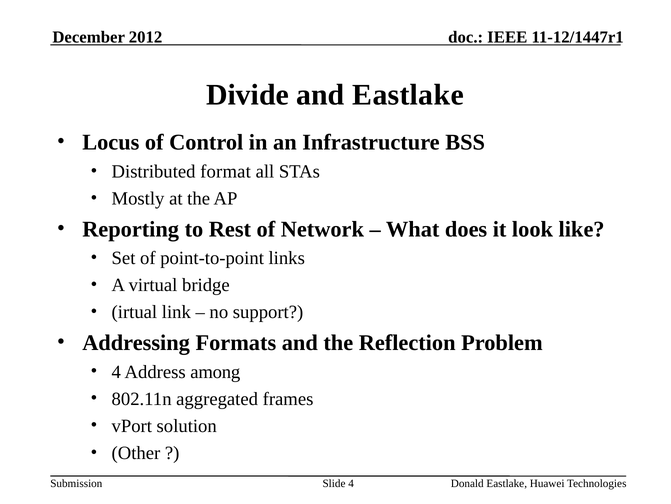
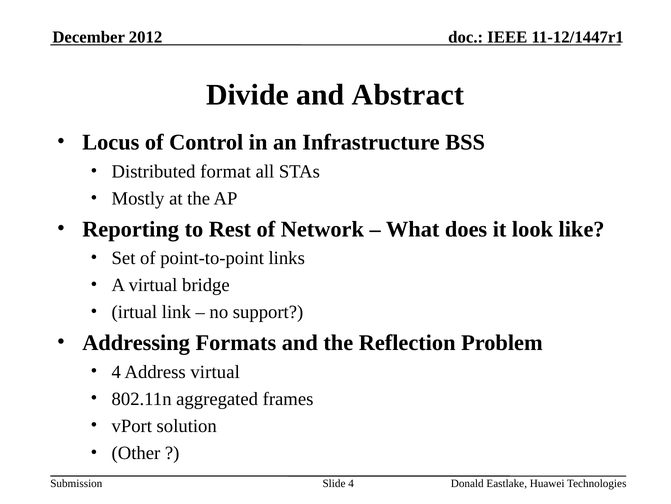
and Eastlake: Eastlake -> Abstract (408, 95)
Address among: among -> virtual (215, 371)
